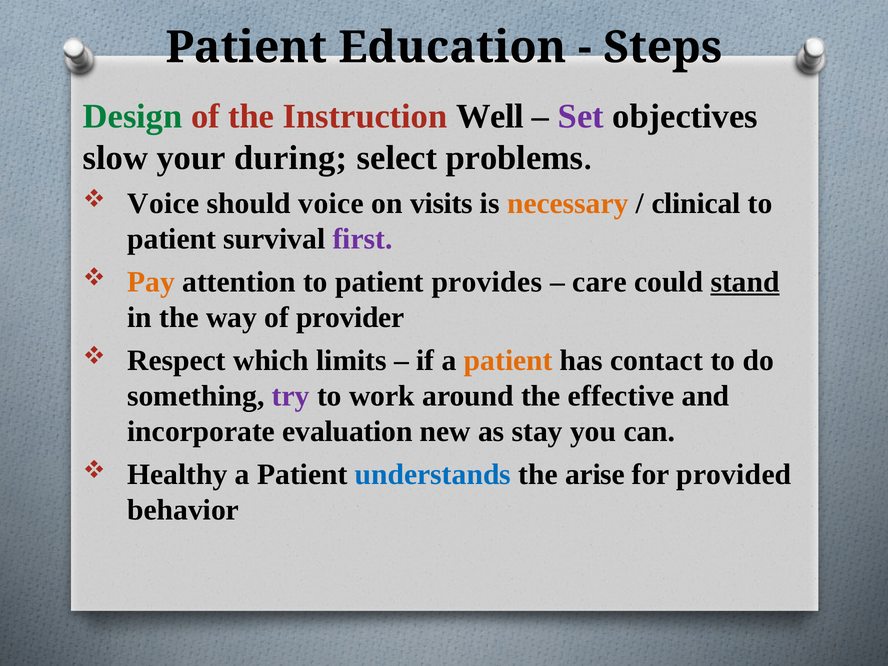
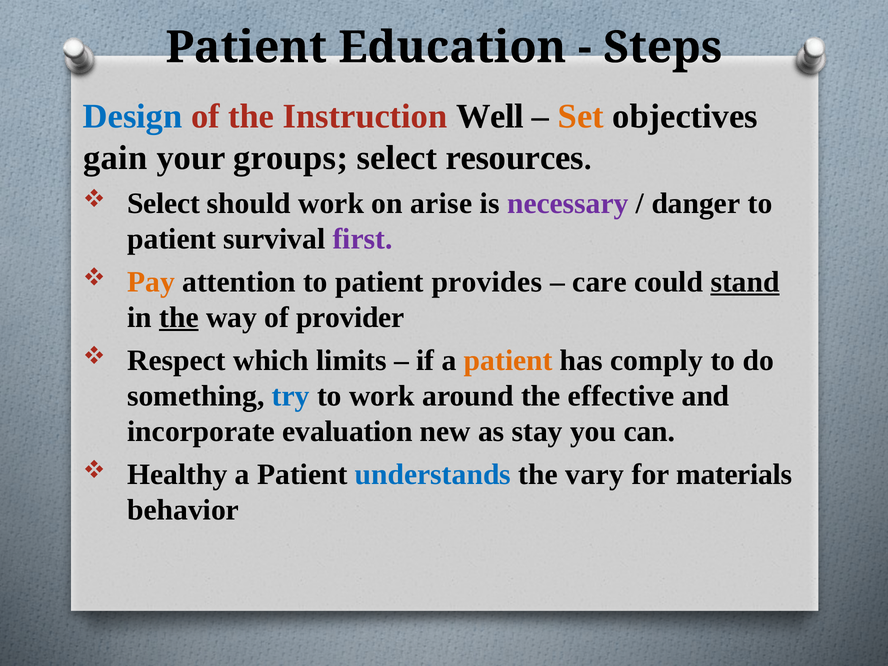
Design colour: green -> blue (133, 116)
Set colour: purple -> orange (581, 116)
slow: slow -> gain (115, 158)
during: during -> groups (291, 158)
problems: problems -> resources (515, 158)
Voice: Voice -> Select (164, 203)
should voice: voice -> work (331, 203)
visits: visits -> arise (441, 203)
necessary colour: orange -> purple (568, 203)
clinical: clinical -> danger (696, 203)
the underline: none -> present (179, 317)
contact: contact -> comply (657, 360)
try colour: purple -> blue (291, 396)
arise: arise -> vary (595, 474)
provided: provided -> materials (734, 474)
